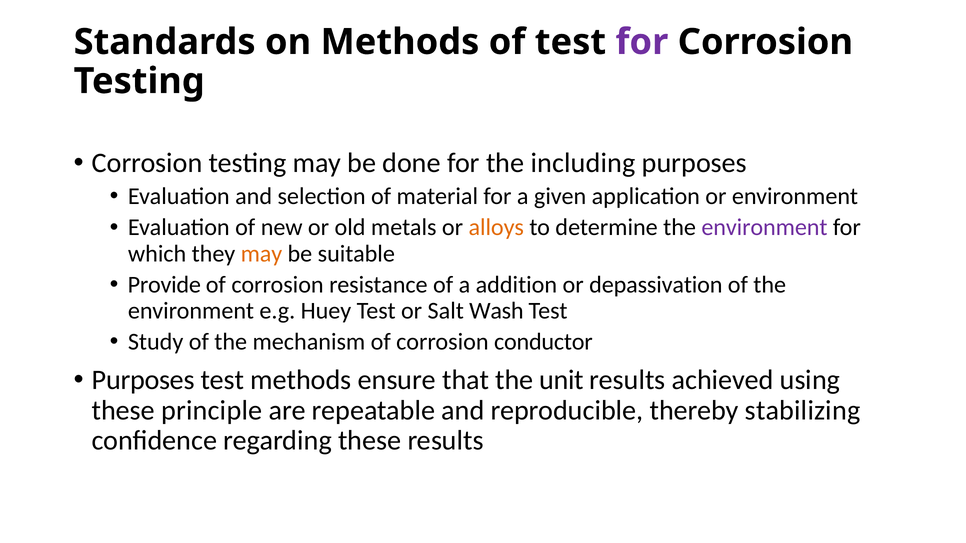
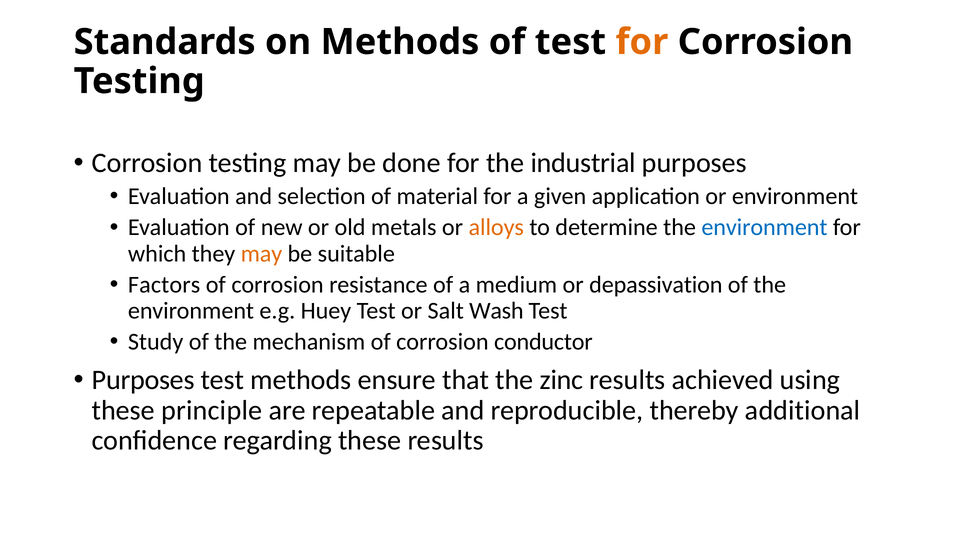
for colour: purple -> orange (642, 42)
including: including -> industrial (583, 163)
environment colour: purple -> blue (764, 228)
Provide: Provide -> Factors (164, 285)
addition: addition -> medium (516, 285)
unit: unit -> zinc (561, 380)
stabilizing: stabilizing -> additional (803, 411)
